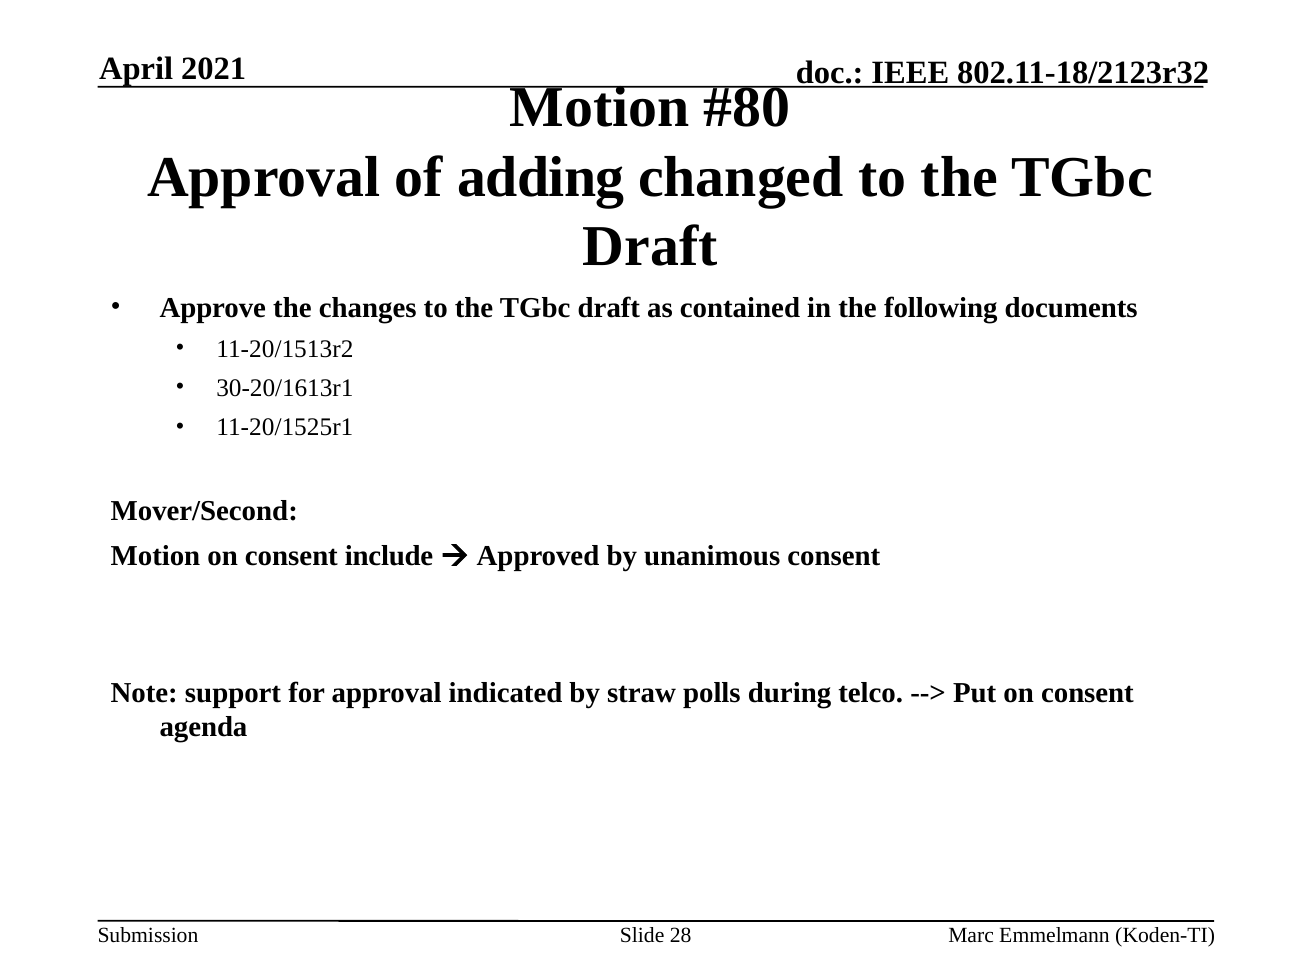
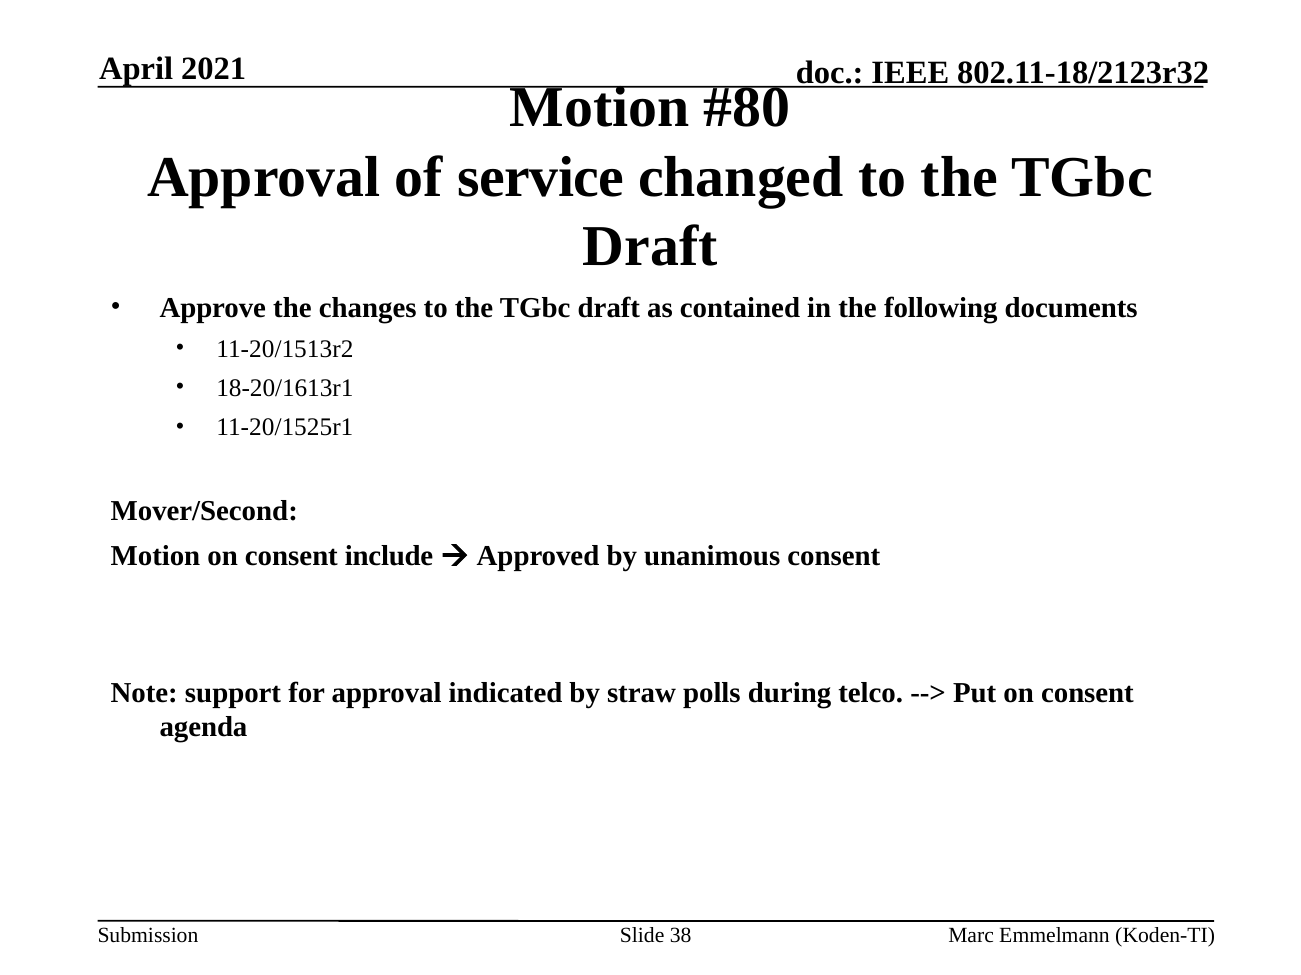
adding: adding -> service (541, 177)
30-20/1613r1: 30-20/1613r1 -> 18-20/1613r1 (285, 388)
28: 28 -> 38 (681, 936)
